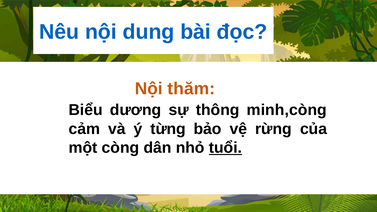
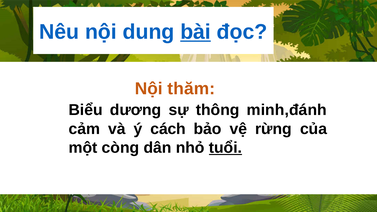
bài underline: none -> present (196, 32)
minh,còng: minh,còng -> minh,đánh (287, 110)
từng: từng -> cách (168, 129)
